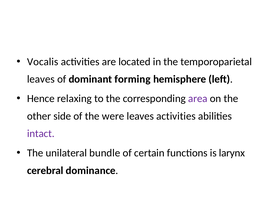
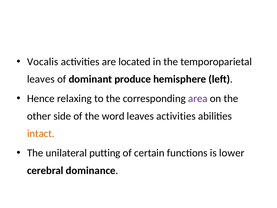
forming: forming -> produce (133, 79)
were: were -> word (113, 116)
intact colour: purple -> orange (41, 133)
bundle: bundle -> putting (105, 153)
larynx: larynx -> lower (232, 153)
